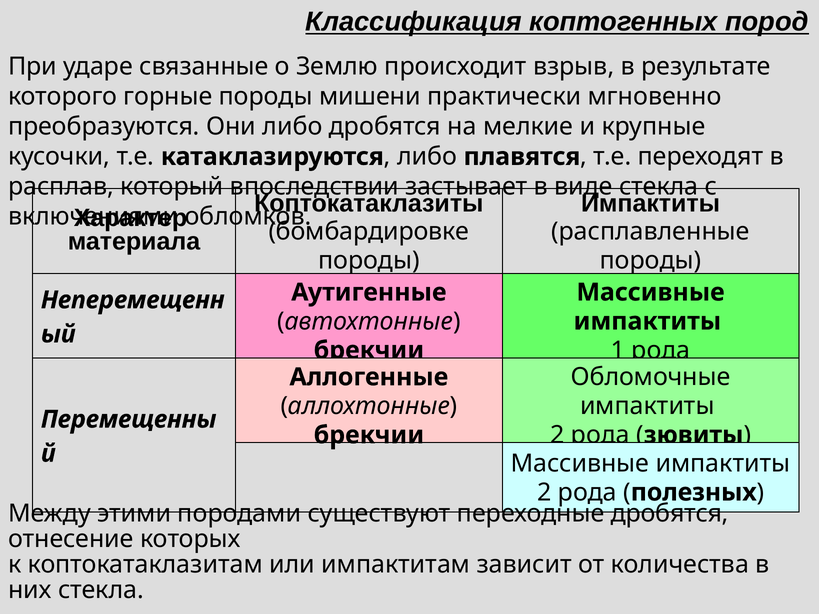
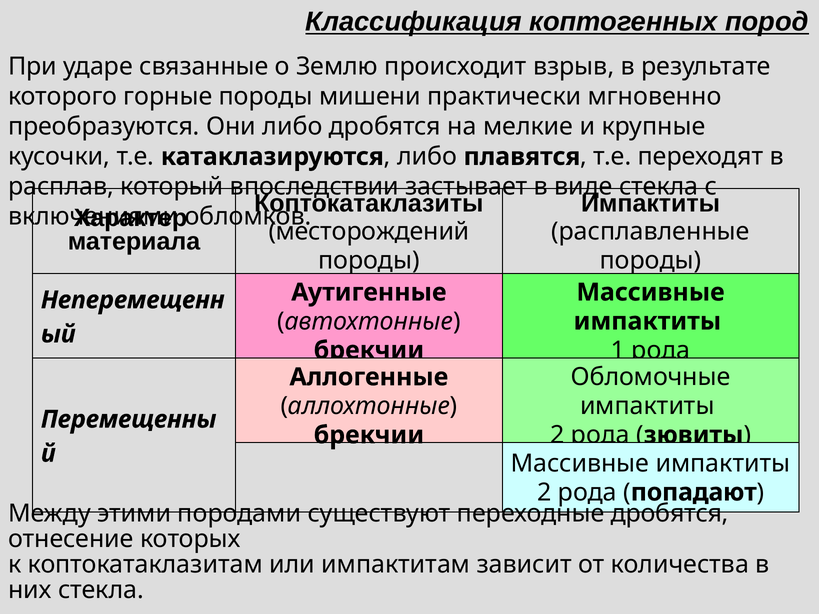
бомбардировке: бомбардировке -> месторождений (369, 232)
полезных: полезных -> попадают (694, 493)
